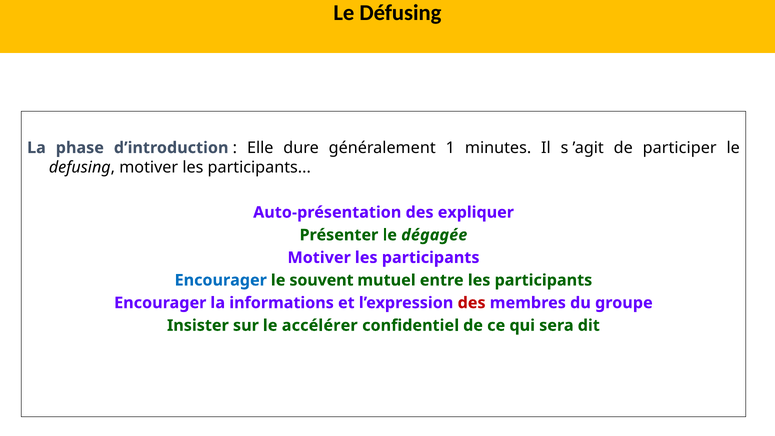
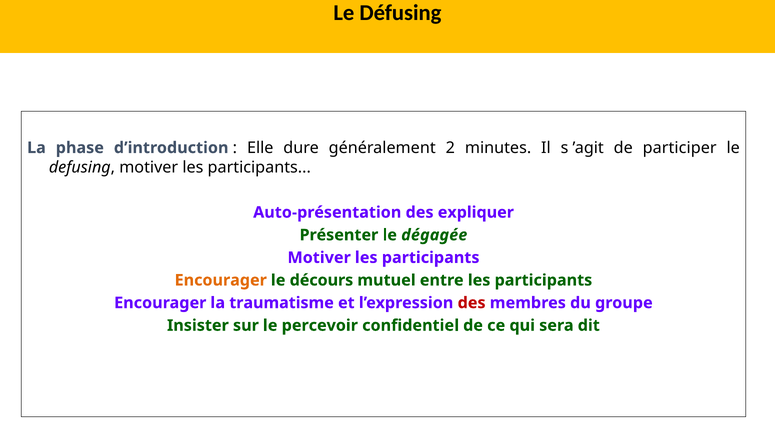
1: 1 -> 2 (450, 148)
Encourager colour: blue -> orange (221, 280)
souvent: souvent -> décours (321, 280)
informations: informations -> traumatisme (282, 303)
accélérer: accélérer -> percevoir (320, 325)
